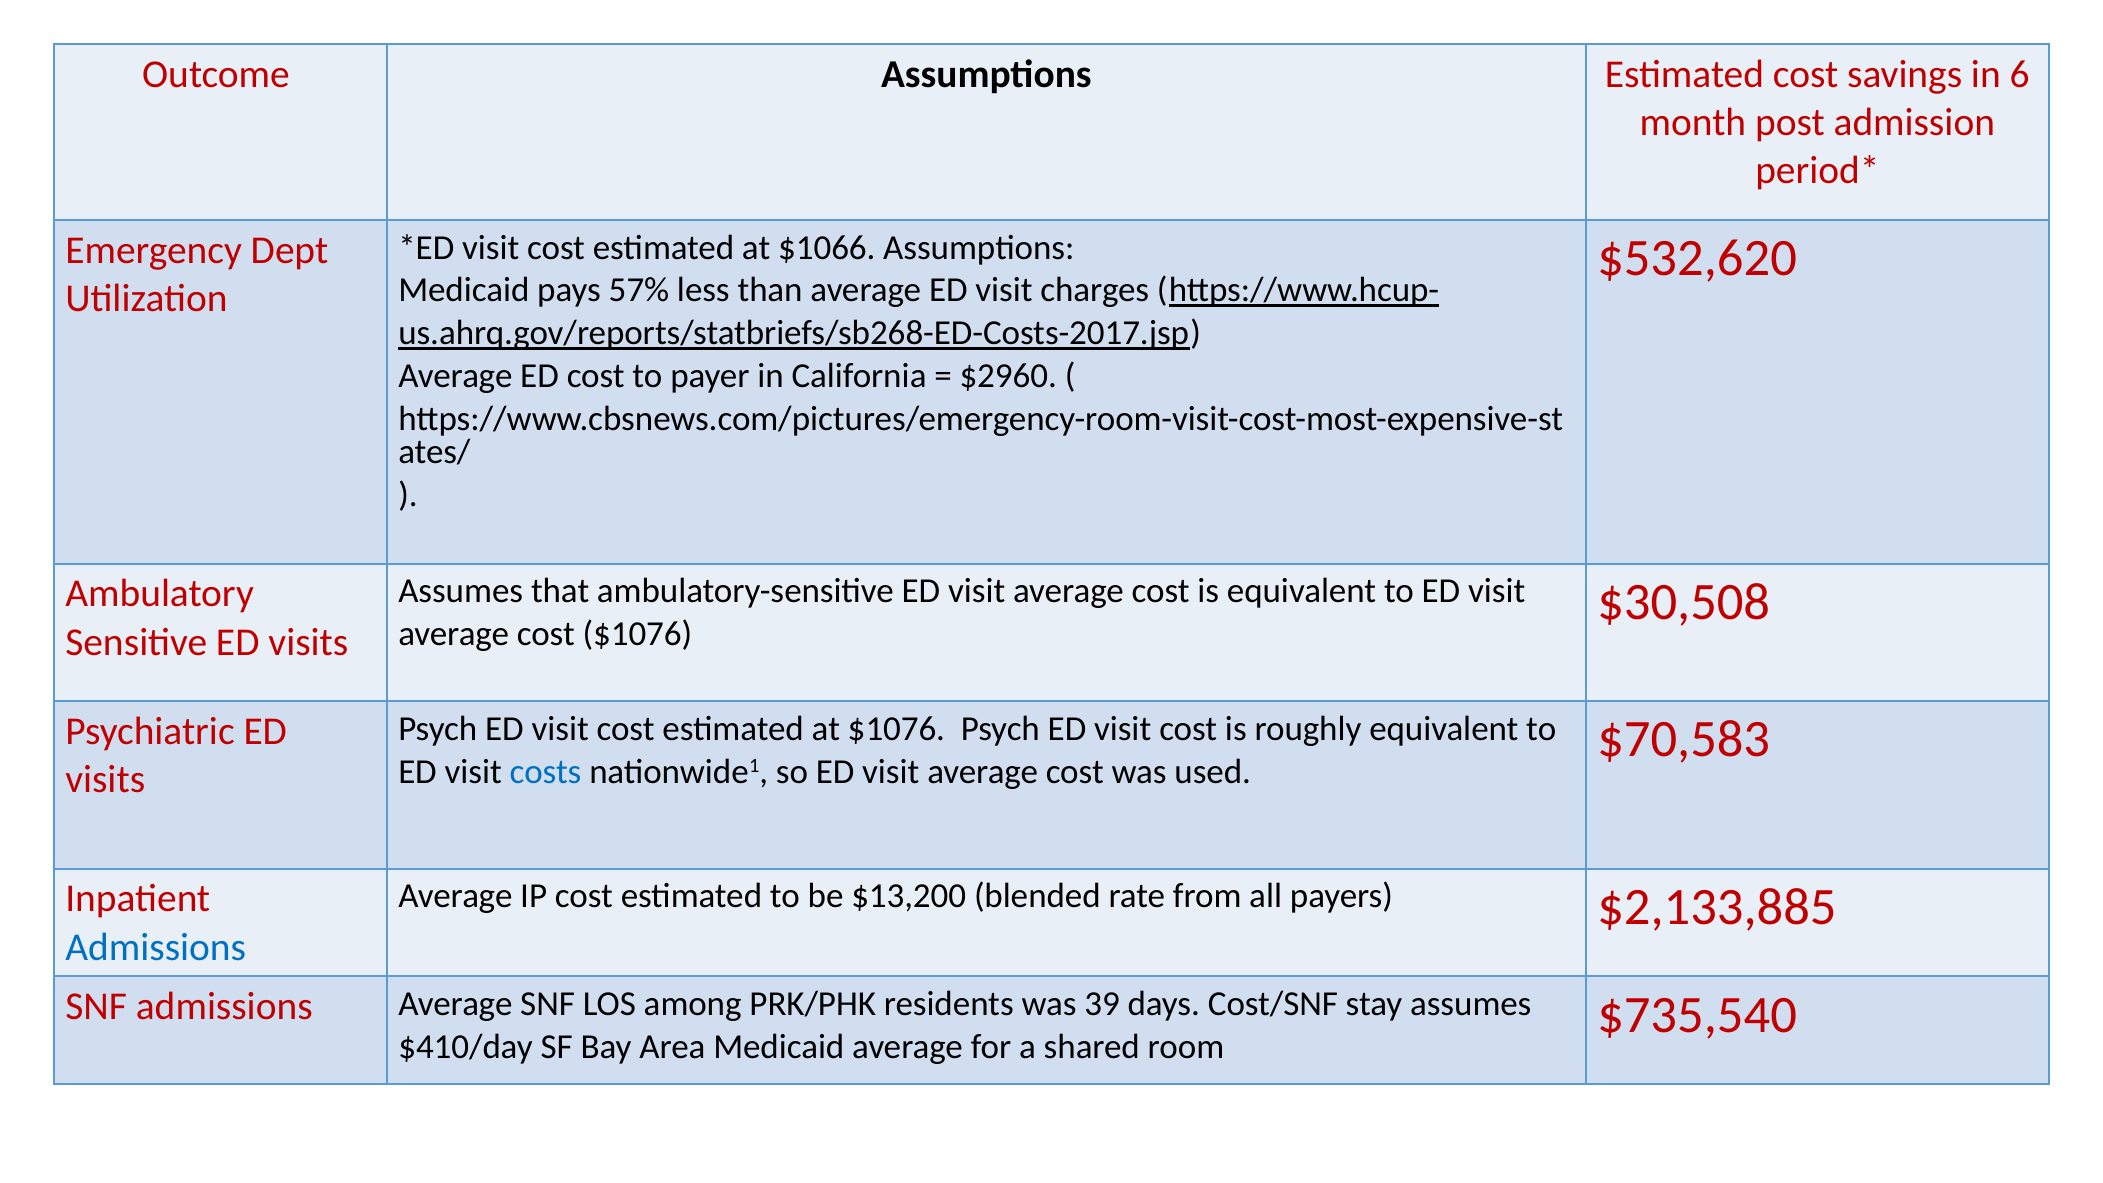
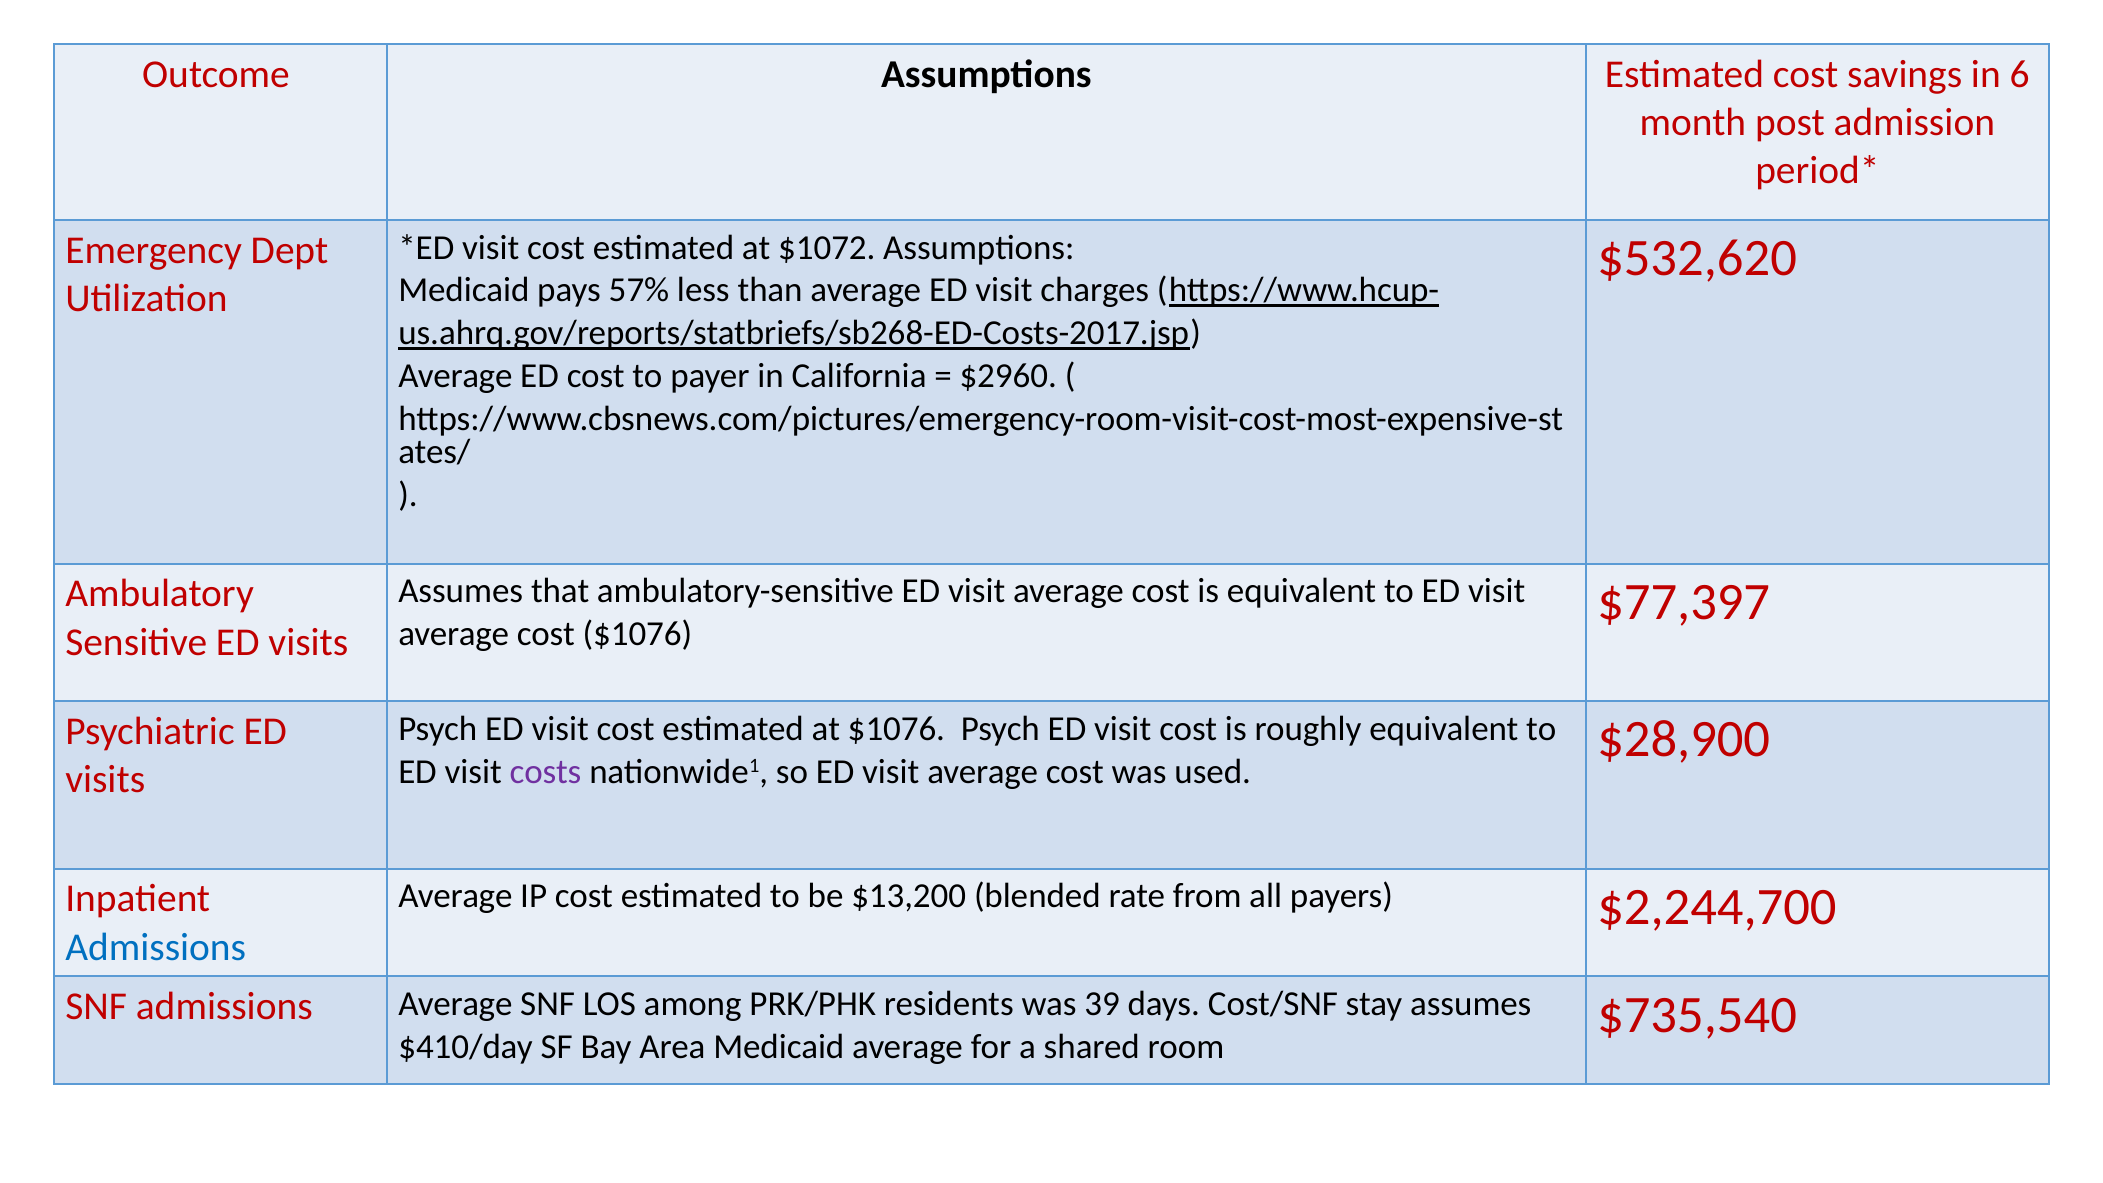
$1066: $1066 -> $1072 (827, 248)
$30,508: $30,508 -> $77,397 (1684, 602)
$70,583: $70,583 -> $28,900 (1684, 739)
costs colour: blue -> purple (546, 771)
$2,133,885: $2,133,885 -> $2,244,700 (1717, 907)
